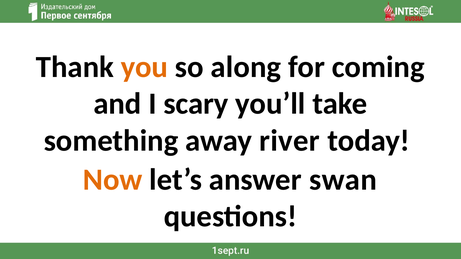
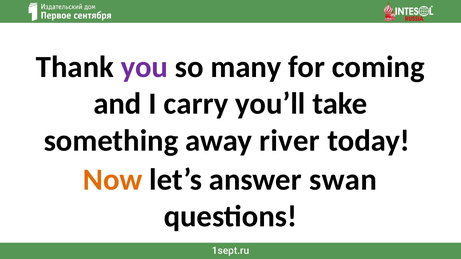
you colour: orange -> purple (144, 67)
along: along -> many (246, 67)
scary: scary -> carry (196, 104)
